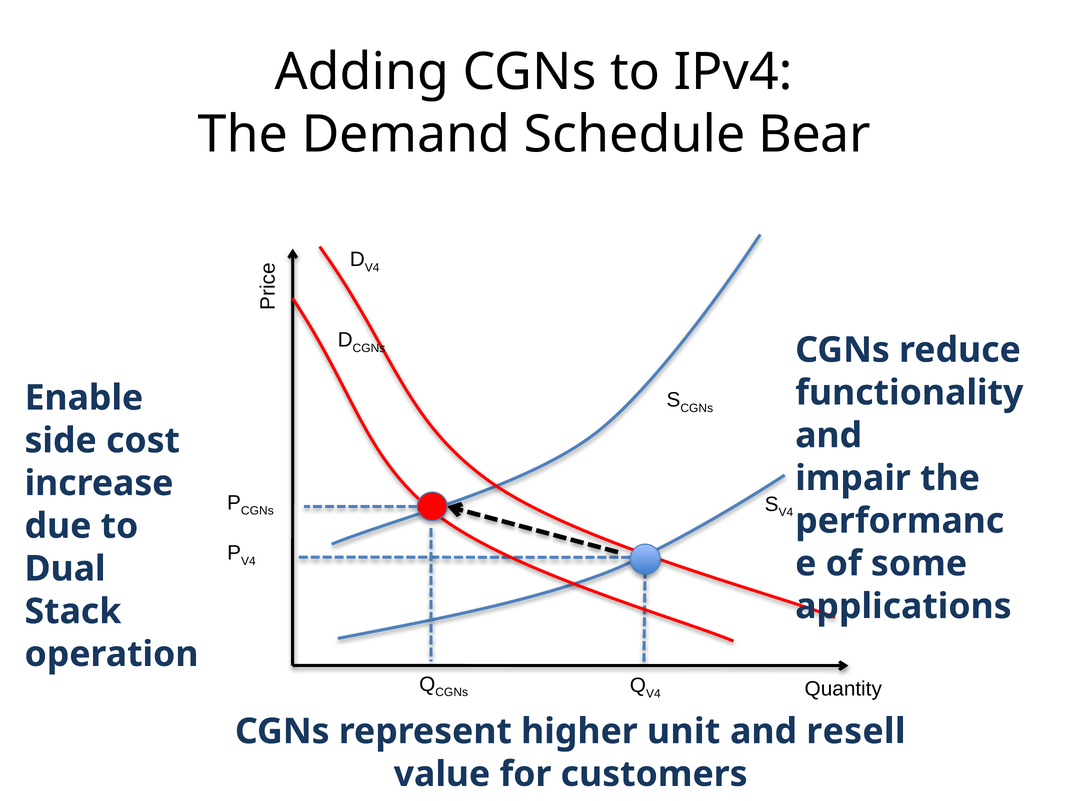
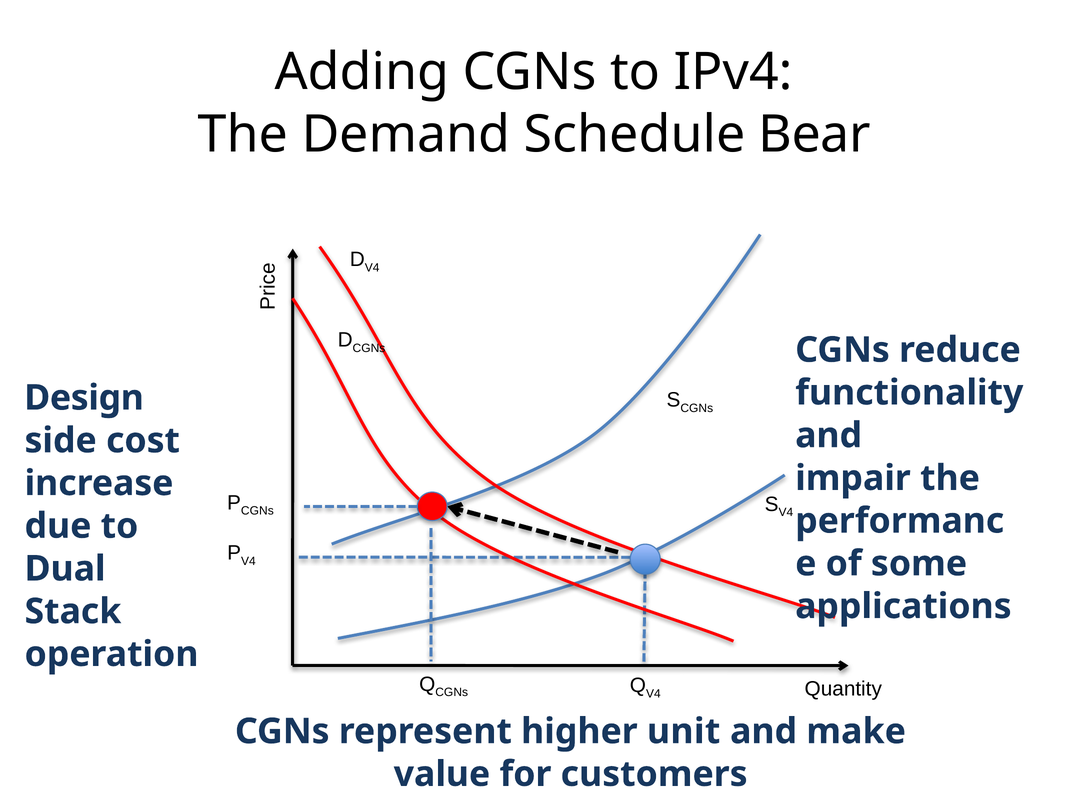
Enable: Enable -> Design (84, 398)
resell: resell -> make (856, 731)
